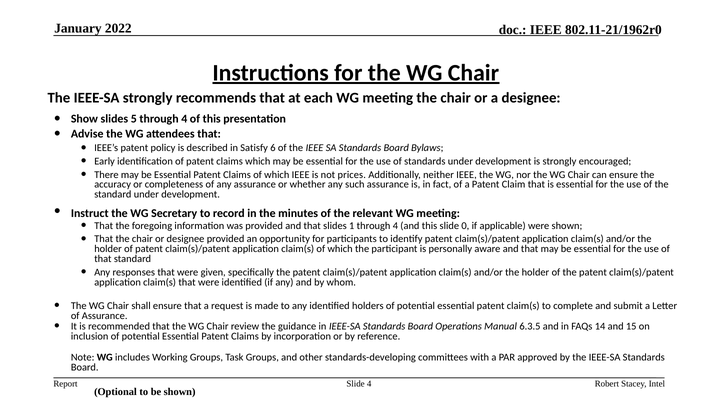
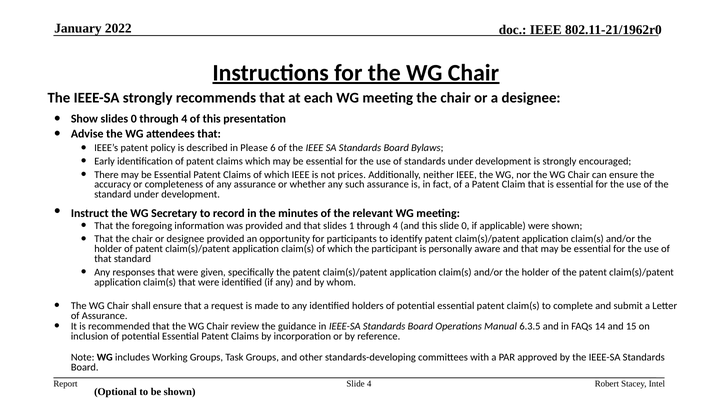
slides 5: 5 -> 0 (134, 119)
Satisfy: Satisfy -> Please (254, 148)
